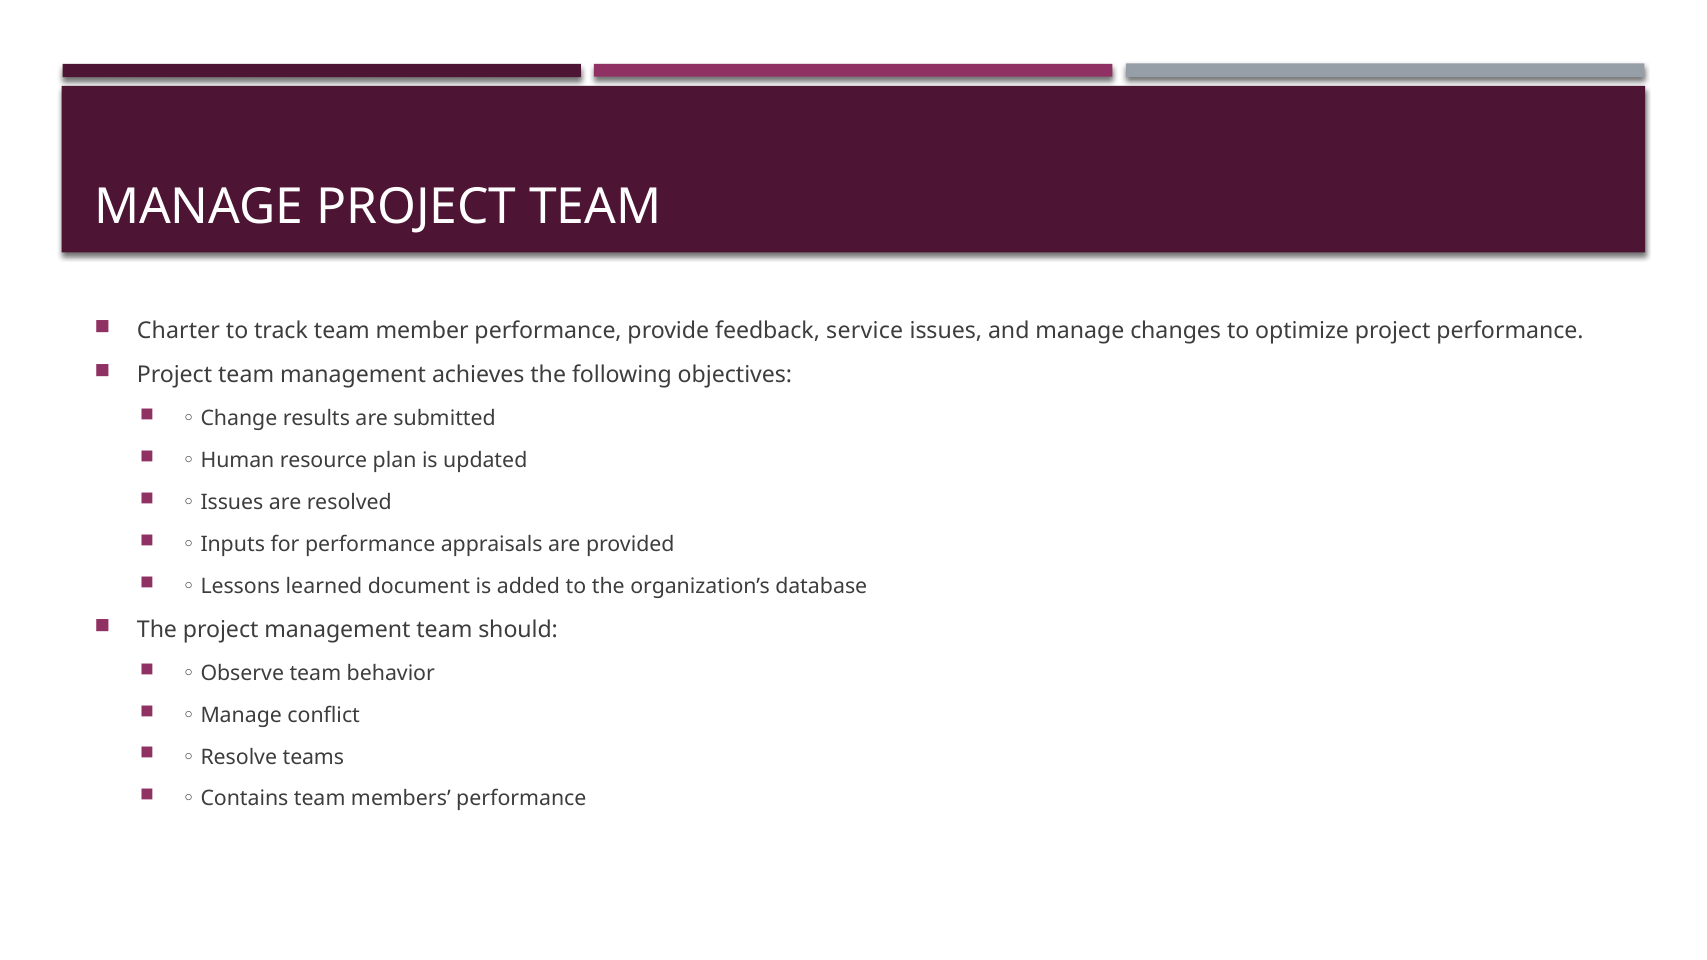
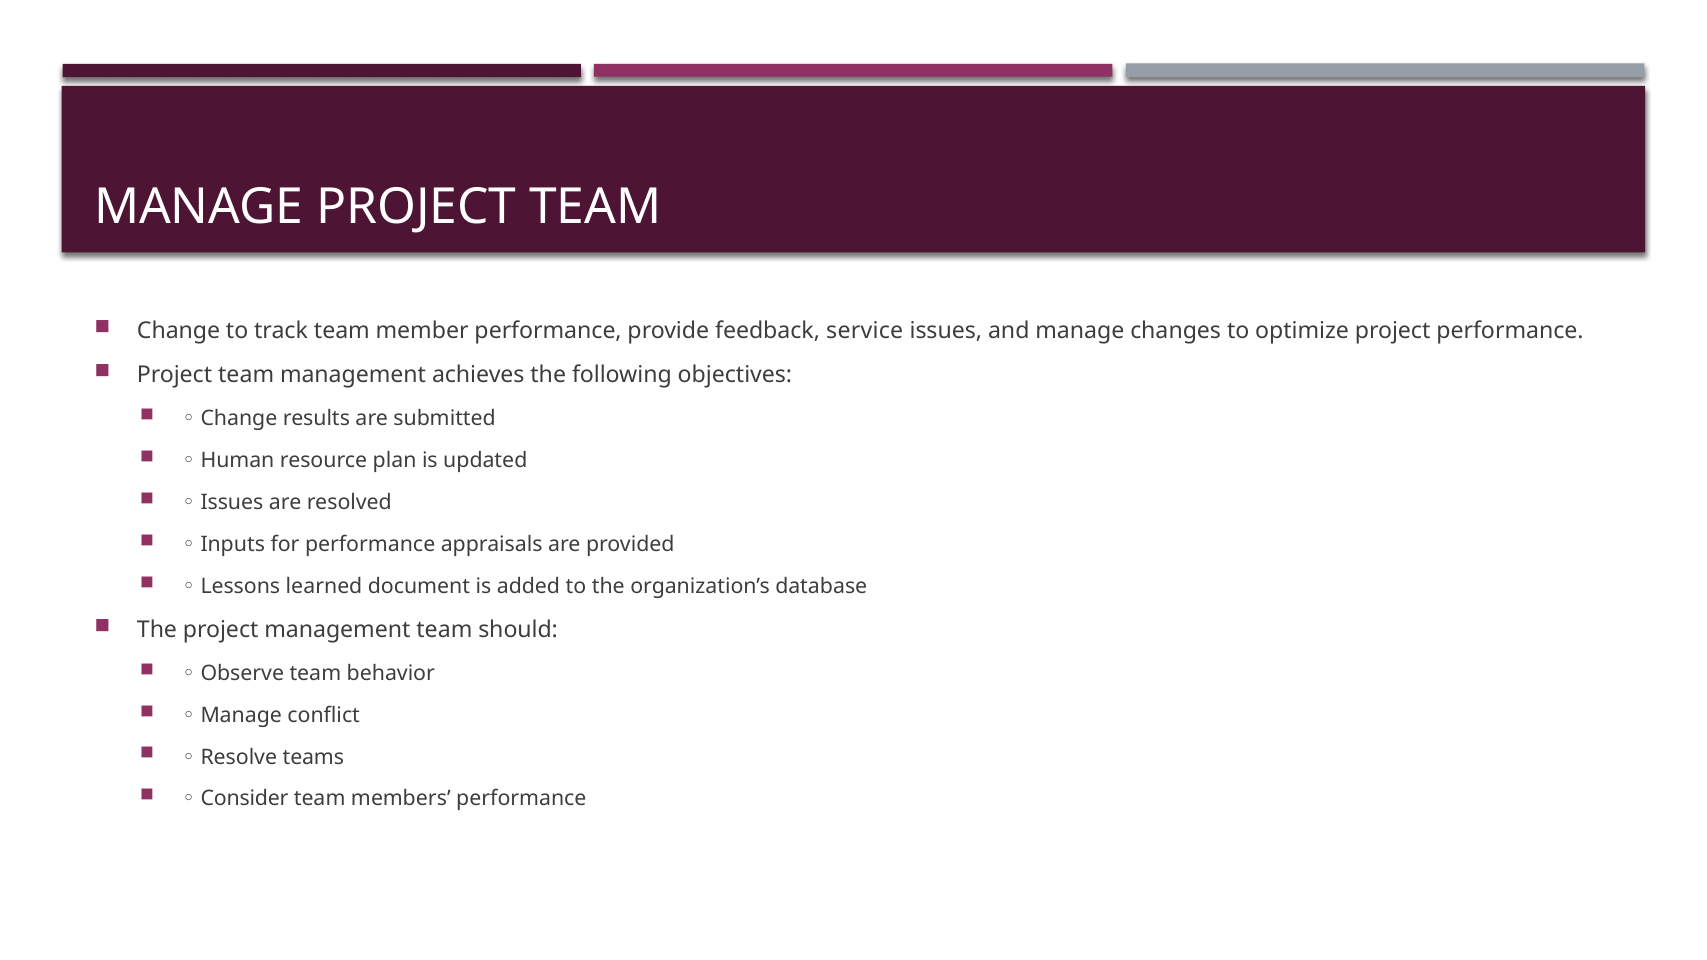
Charter: Charter -> Change (179, 331)
Contains: Contains -> Consider (245, 799)
